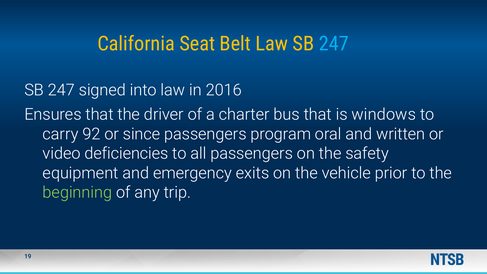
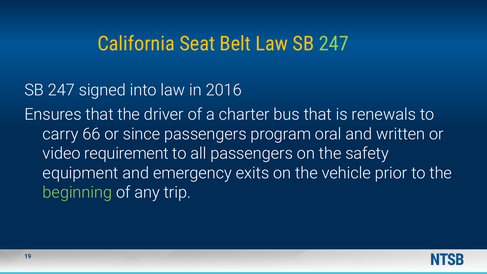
247 colour: light blue -> light green (334, 44)
windows: windows -> renewals (384, 115)
92: 92 -> 66 (91, 134)
deficiencies: deficiencies -> requirement (127, 154)
